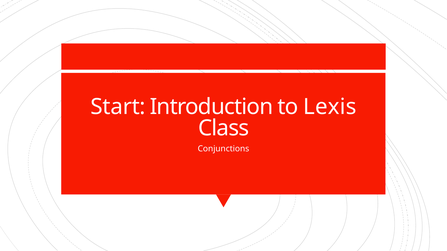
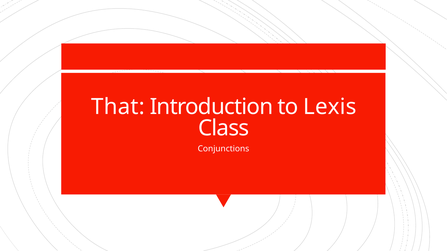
Start: Start -> That (118, 107)
